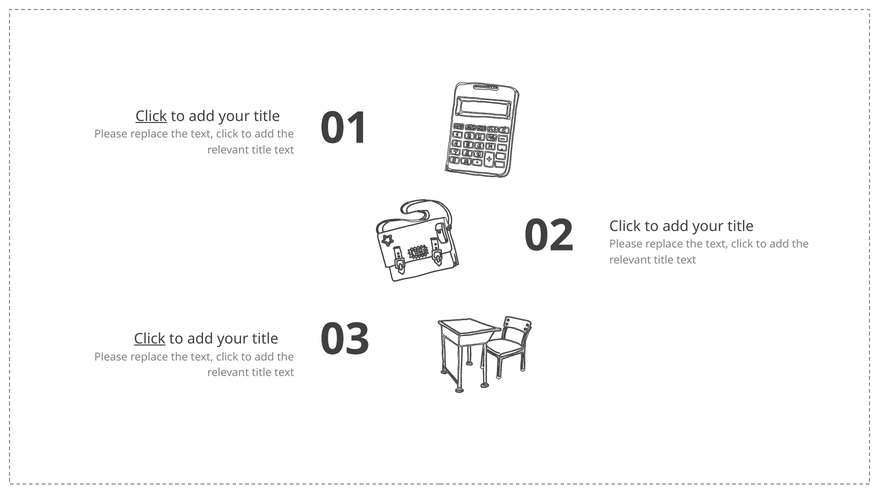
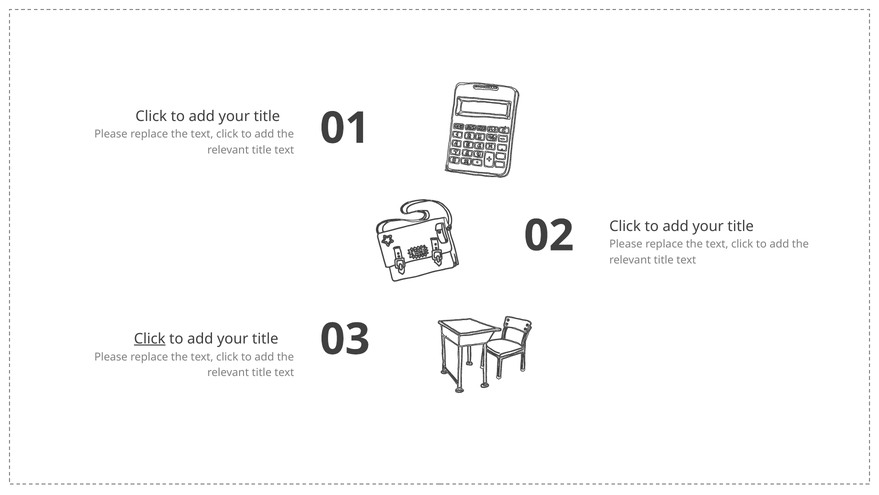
Click underline: present -> none (151, 116)
